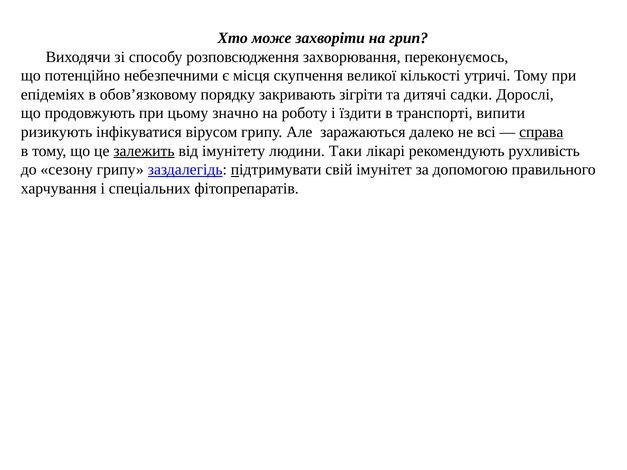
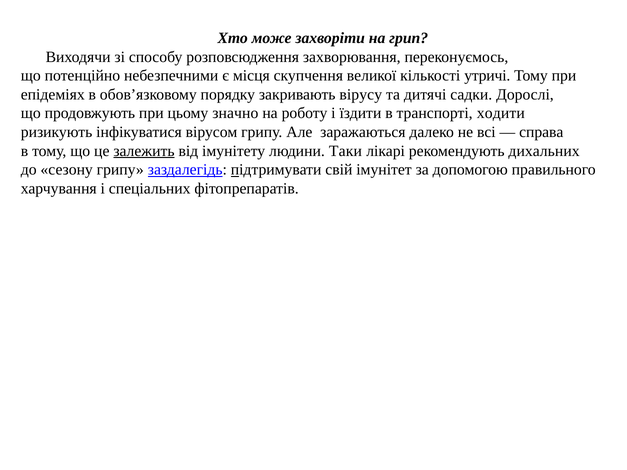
зігріти: зігріти -> вірусу (361, 94)
випити: випити -> ходити (501, 113)
справа underline: present -> none (541, 132)
рухливість: рухливість -> дихальних (544, 151)
